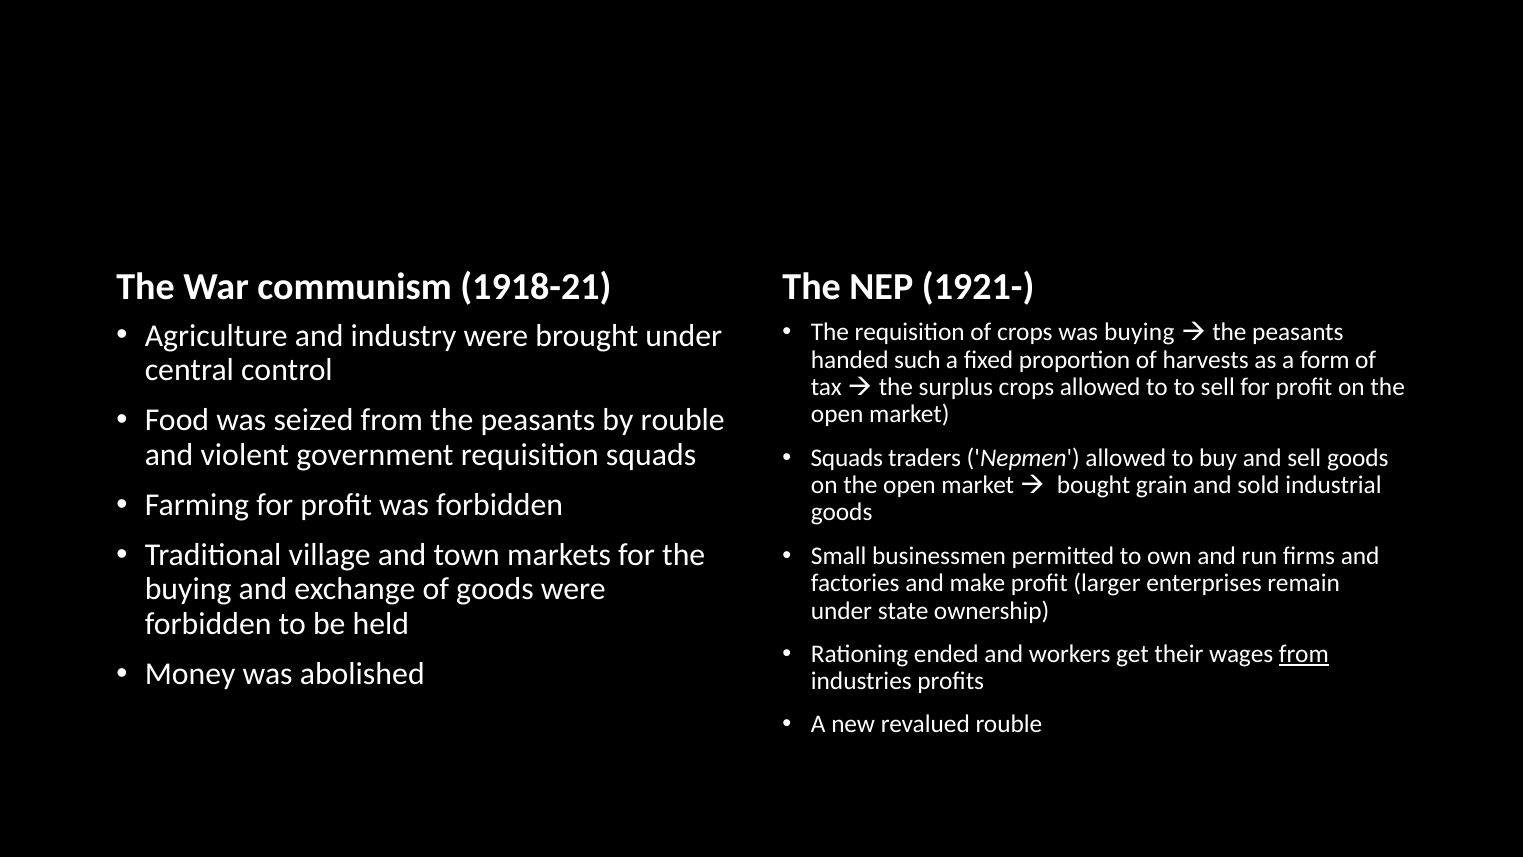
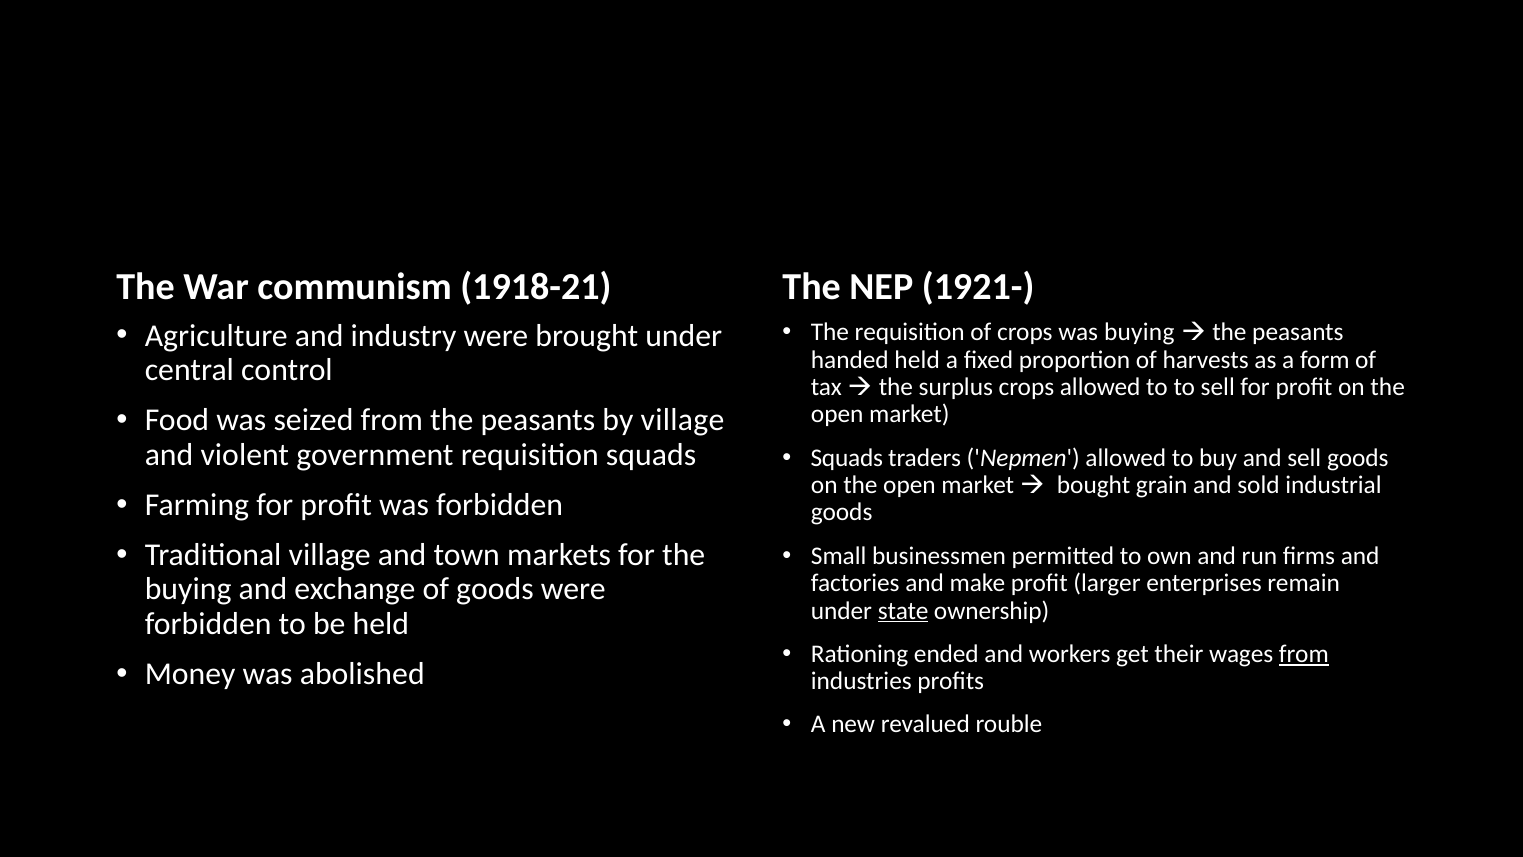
handed such: such -> held (917, 360)
by rouble: rouble -> village (683, 420)
state underline: none -> present (903, 610)
